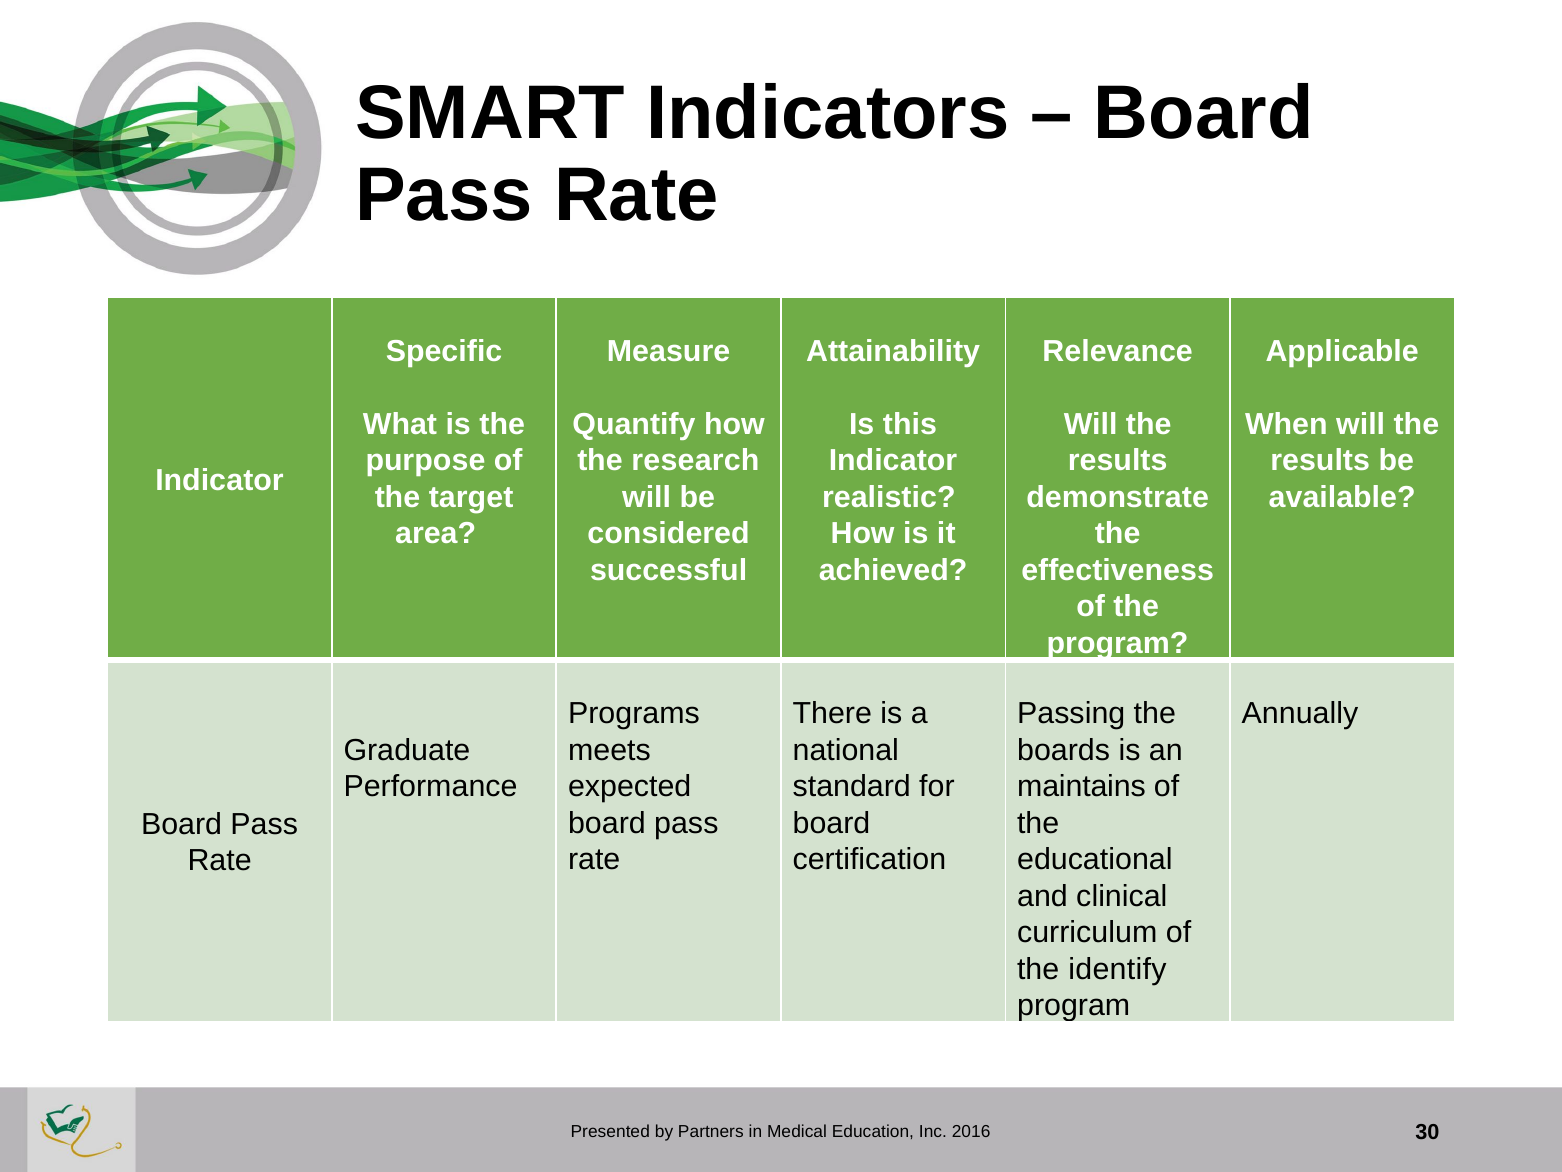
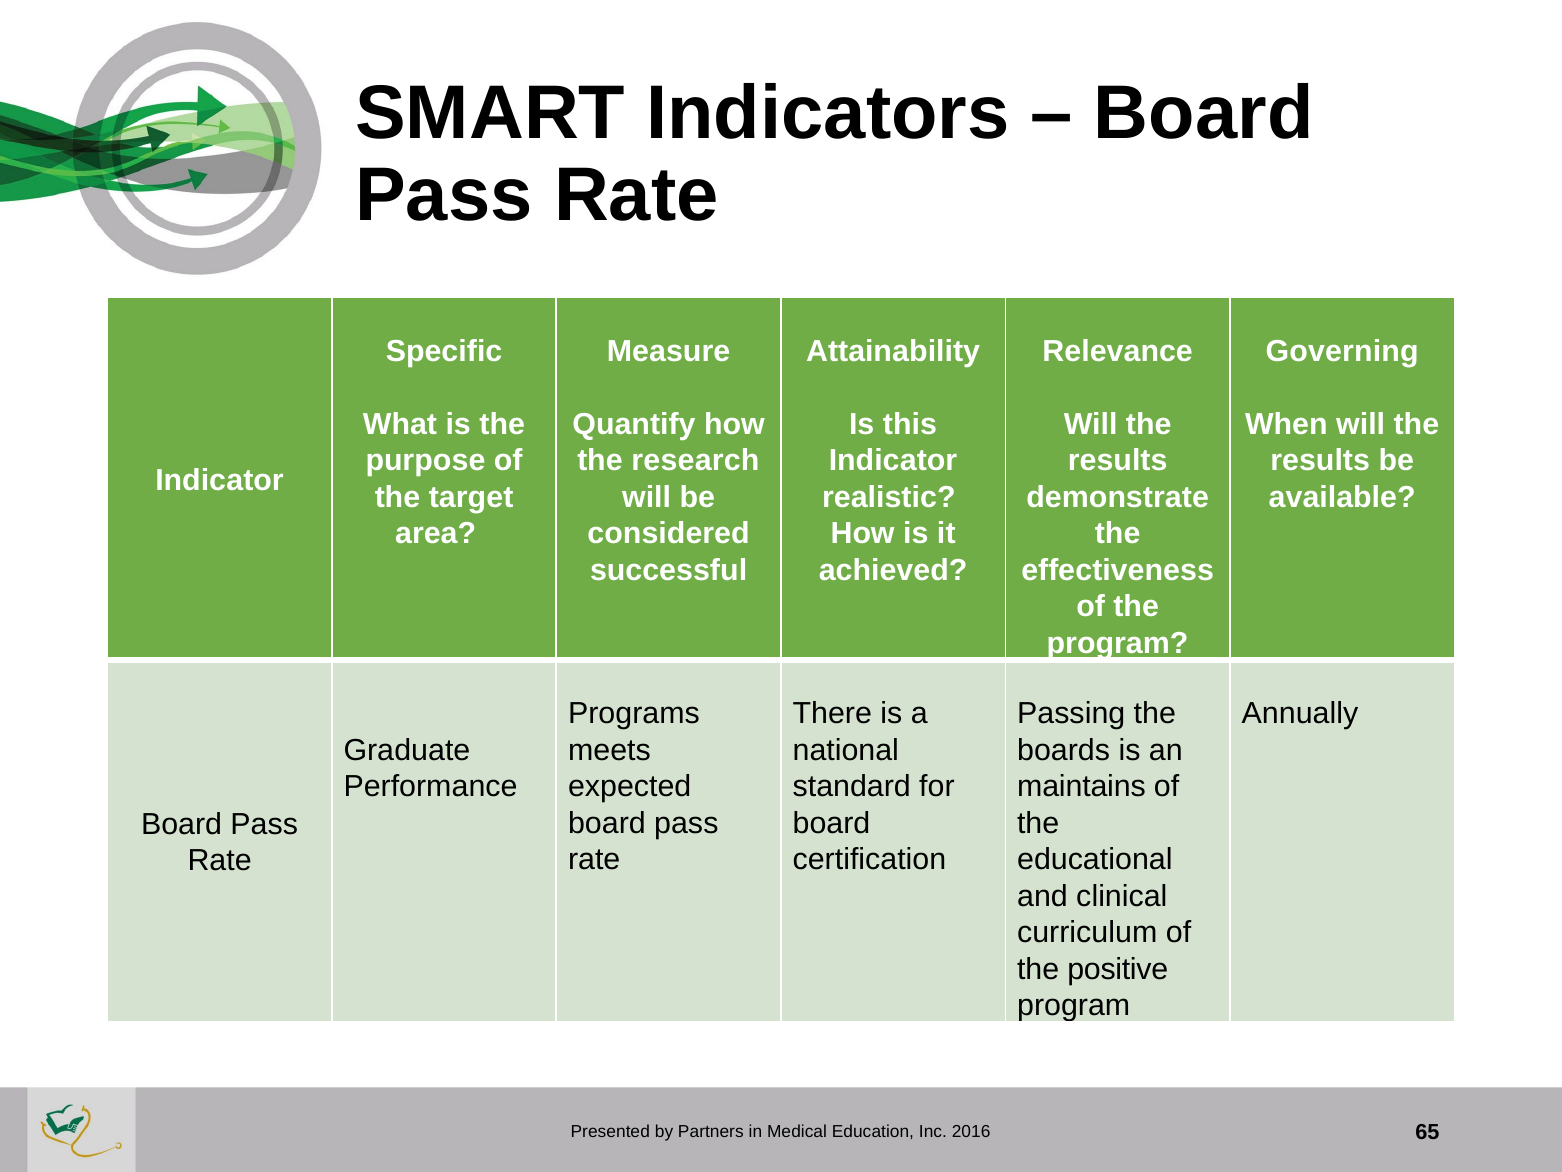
Applicable: Applicable -> Governing (1342, 351)
identify: identify -> positive (1118, 969)
30: 30 -> 65 (1427, 1132)
